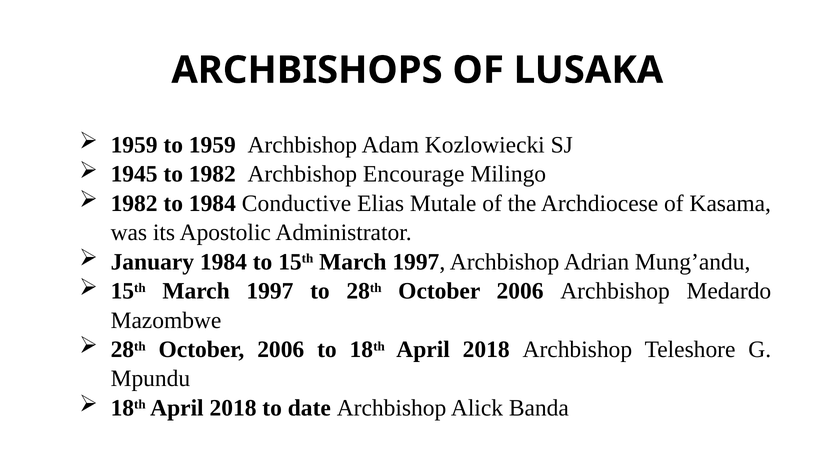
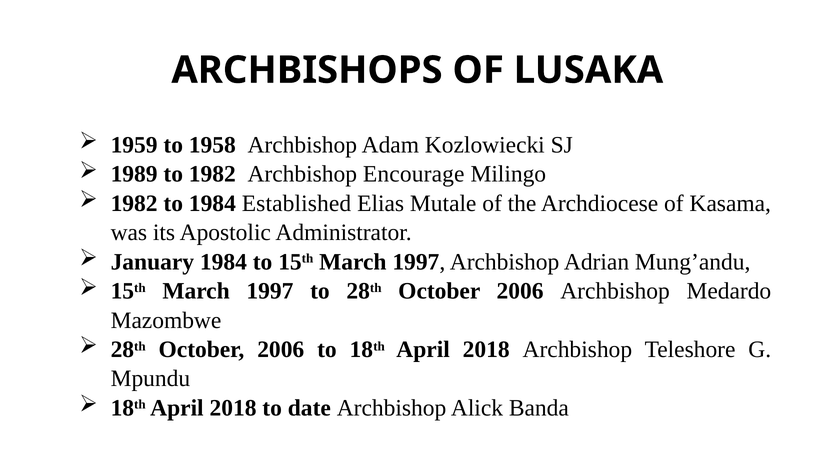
to 1959: 1959 -> 1958 (212, 145)
1945: 1945 -> 1989 (134, 174)
Conductive: Conductive -> Established (297, 203)
